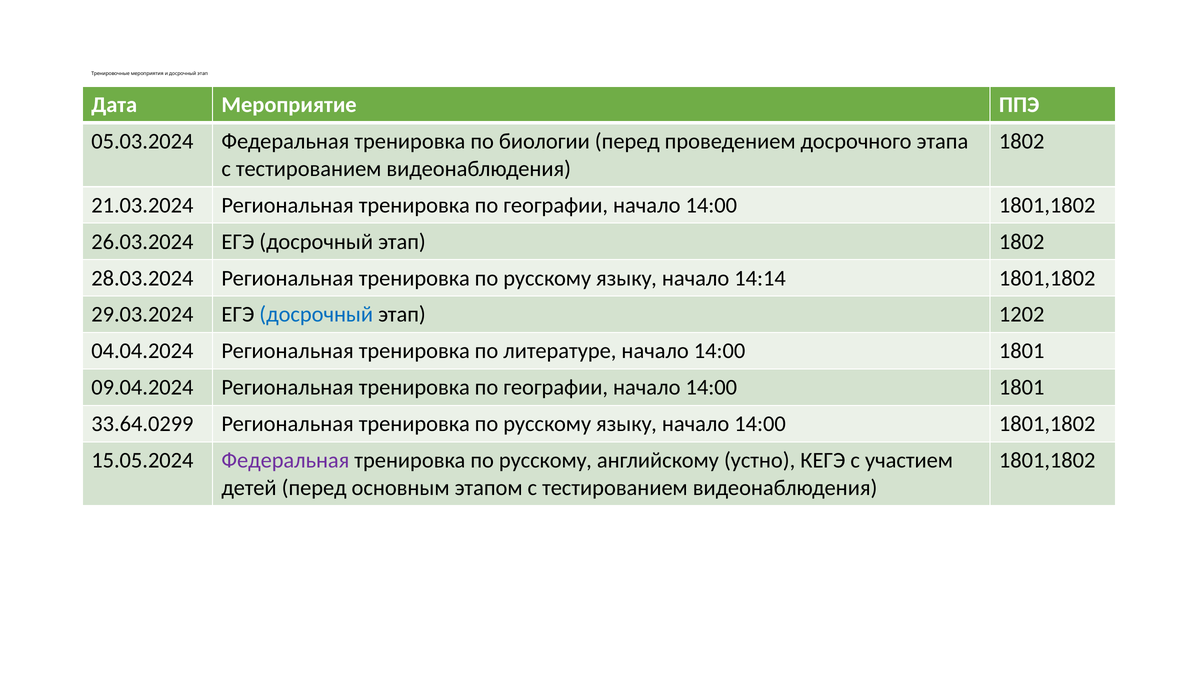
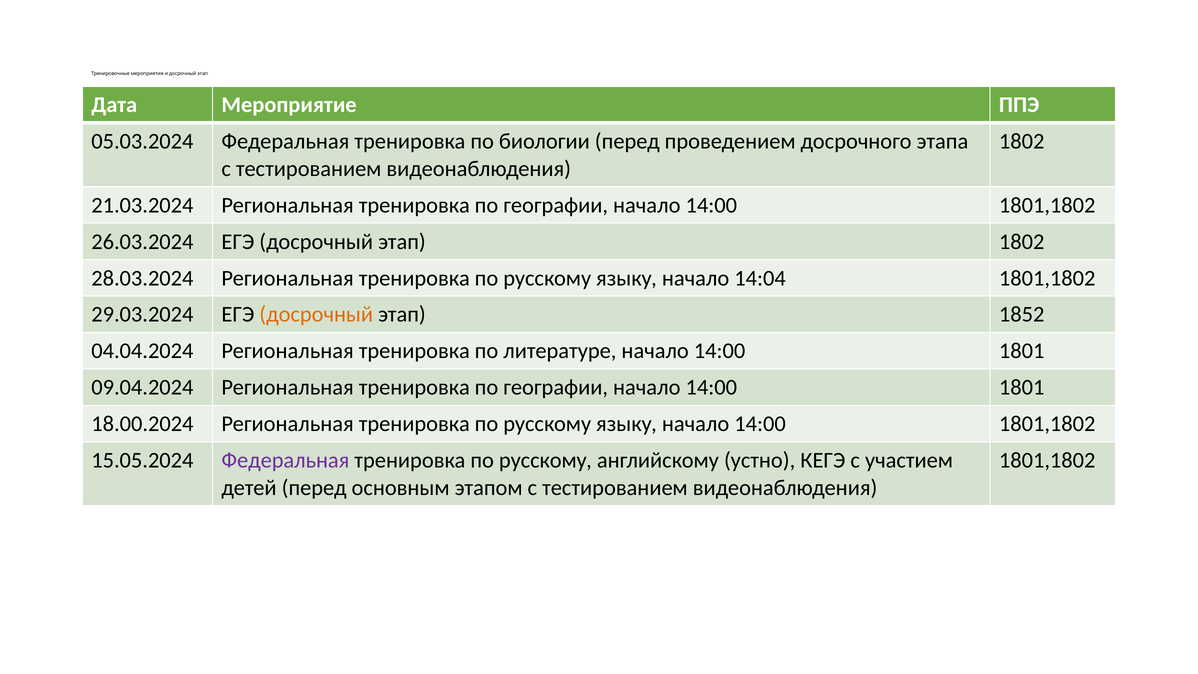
14:14: 14:14 -> 14:04 (760, 278)
досрочный colour: blue -> orange (316, 314)
1202: 1202 -> 1852 (1022, 314)
33.64.0299: 33.64.0299 -> 18.00.2024 (142, 424)
